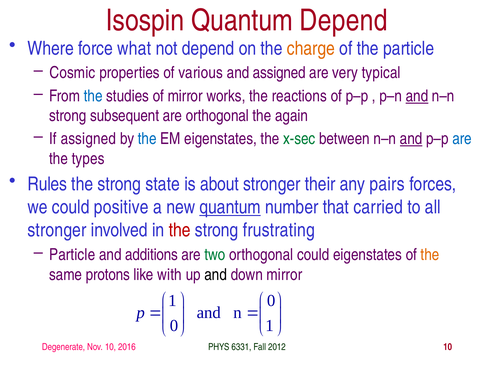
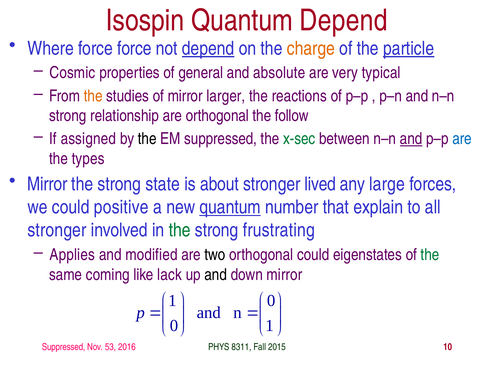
force what: what -> force (134, 48)
depend underline: none -> present (208, 48)
particle underline: none -> present (409, 48)
various: various -> general (201, 73)
and assigned: assigned -> absolute (279, 73)
the colour: blue -> orange (93, 96)
works: works -> larger (226, 96)
and underline: present -> none (417, 96)
subsequent: subsequent -> relationship (125, 116)
again: again -> follow (292, 116)
the colour: blue -> black (147, 139)
EM eigenstates: eigenstates -> suppressed (221, 139)
Rules: Rules -> Mirror (47, 184)
their: their -> lived (320, 184)
pairs: pairs -> large (387, 184)
carried: carried -> explain (378, 207)
the colour: red -> green (180, 230)
Particle: Particle -> Applies (72, 254)
additions: additions -> modified (151, 254)
two colour: green -> black (215, 254)
the colour: orange -> green (430, 254)
protons: protons -> coming (108, 274)
with: with -> lack (170, 274)
Degenerate: Degenerate -> Suppressed (64, 346)
Nov 10: 10 -> 53 (110, 346)
6331: 6331 -> 8311 (241, 346)
2012: 2012 -> 2015 (277, 346)
